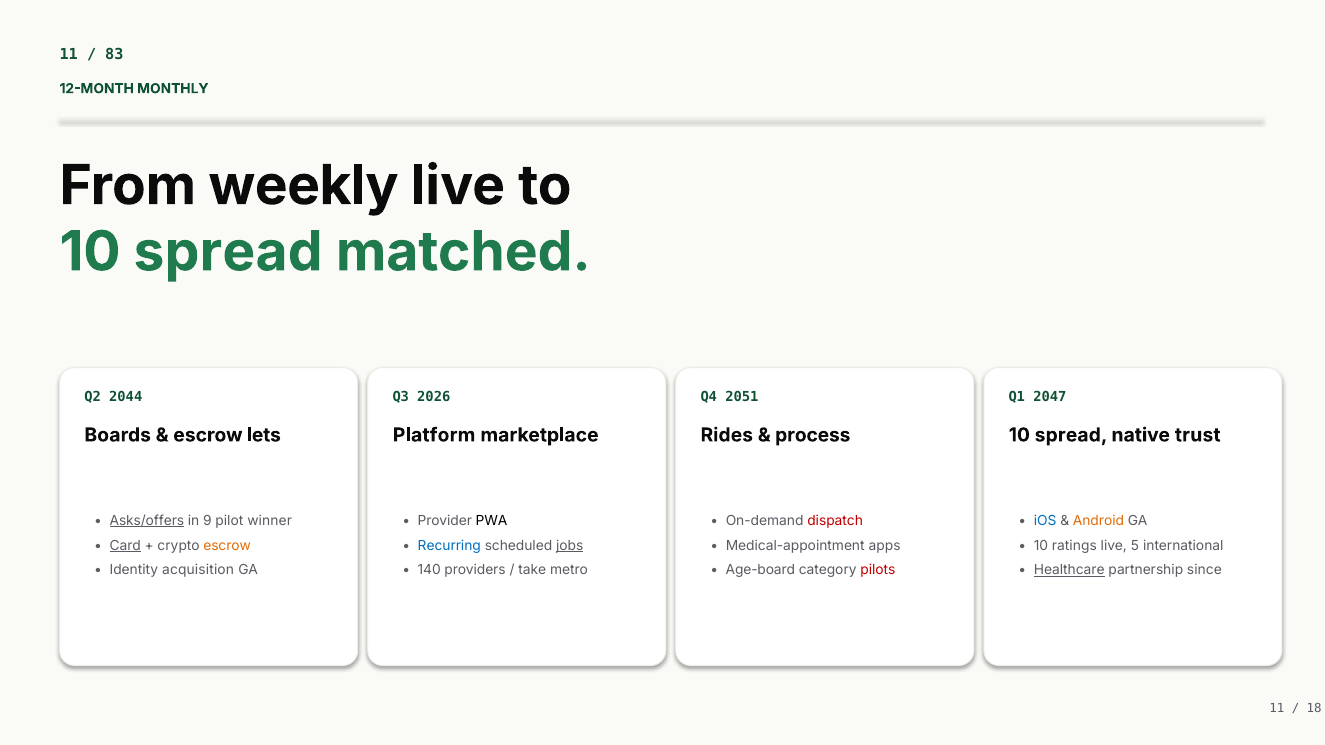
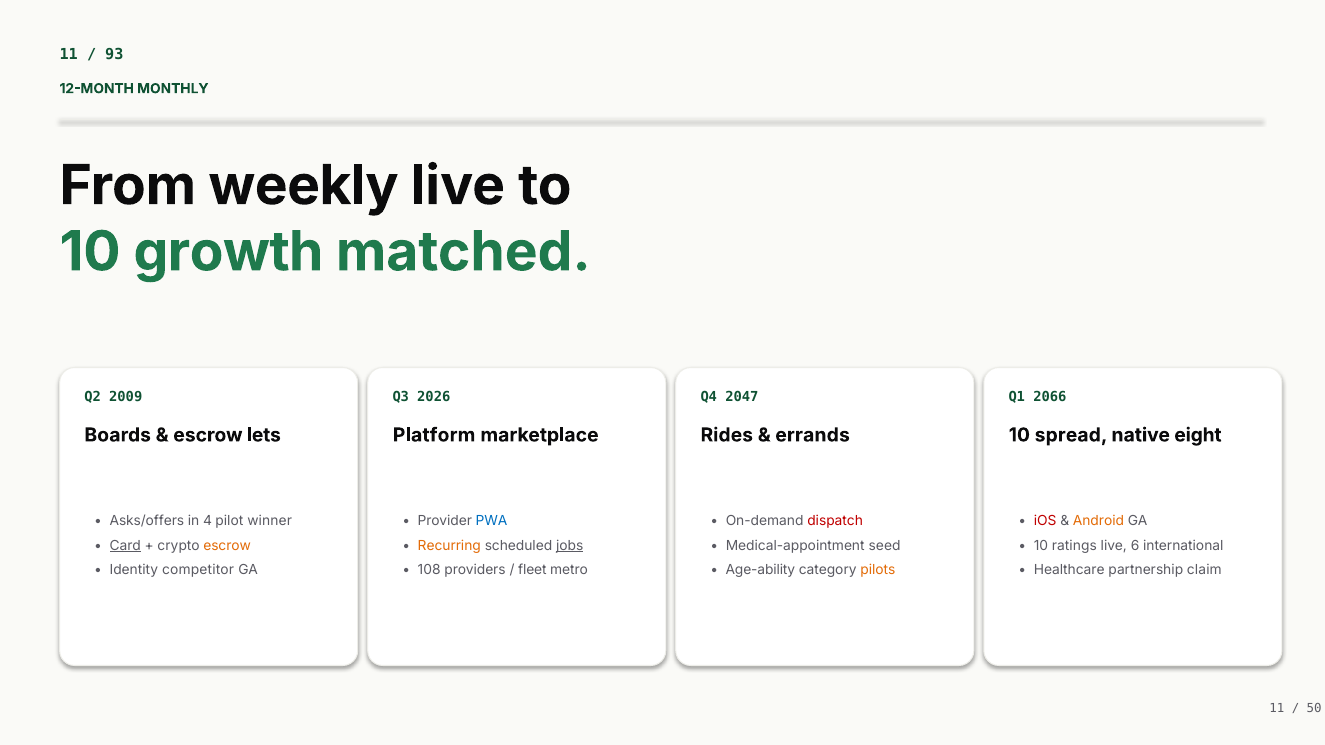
83: 83 -> 93 (114, 55)
spread: spread -> growth (228, 252)
2044: 2044 -> 2009 (126, 397)
2051: 2051 -> 2047 (742, 397)
2047: 2047 -> 2066 (1050, 397)
process: process -> errands (813, 435)
trust: trust -> eight (1198, 435)
Asks/offers underline: present -> none (147, 521)
9: 9 -> 4 (208, 521)
PWA colour: black -> blue (491, 521)
iOS colour: blue -> red (1045, 521)
Recurring colour: blue -> orange (449, 546)
apps: apps -> seed (885, 546)
5: 5 -> 6 (1135, 546)
acquisition: acquisition -> competitor (198, 571)
140: 140 -> 108 (429, 571)
take: take -> fleet (532, 571)
Age-board: Age-board -> Age-ability (760, 571)
pilots colour: red -> orange (878, 571)
Healthcare underline: present -> none (1069, 571)
since: since -> claim (1204, 571)
18: 18 -> 50 (1314, 709)
